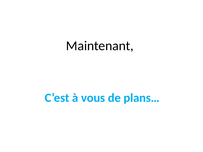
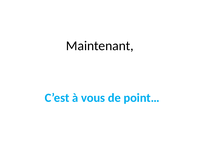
plans…: plans… -> point… (142, 98)
